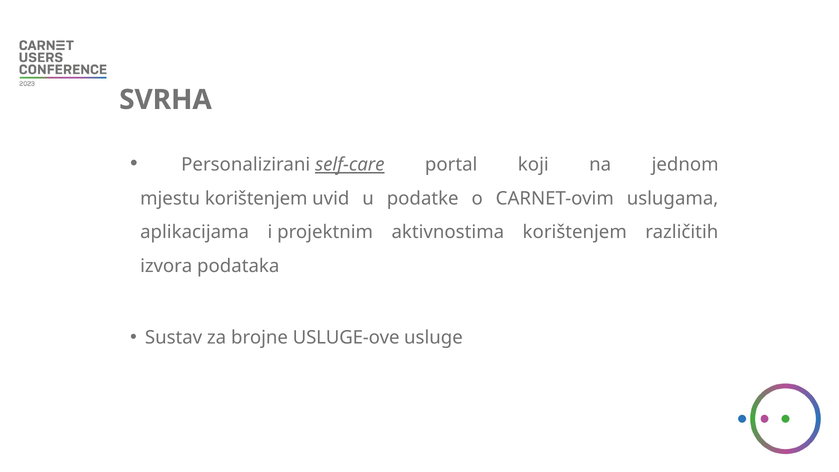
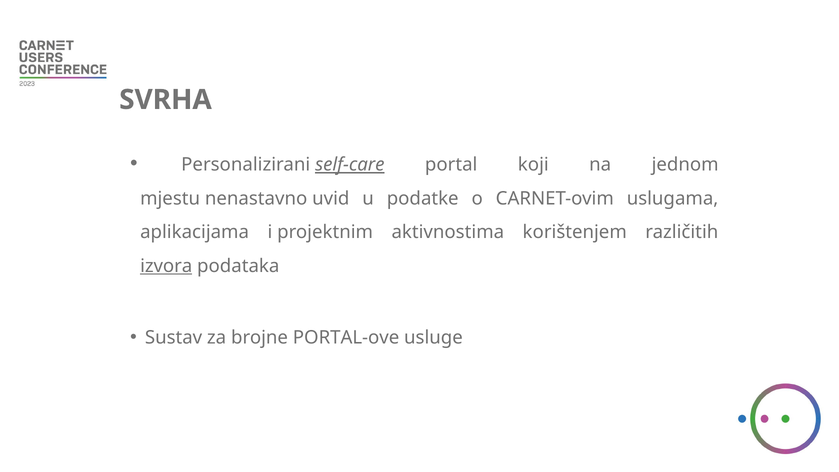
mjestu korištenjem: korištenjem -> nenastavno (256, 199)
izvora underline: none -> present (166, 266)
USLUGE-ove: USLUGE-ove -> PORTAL-ove (346, 338)
